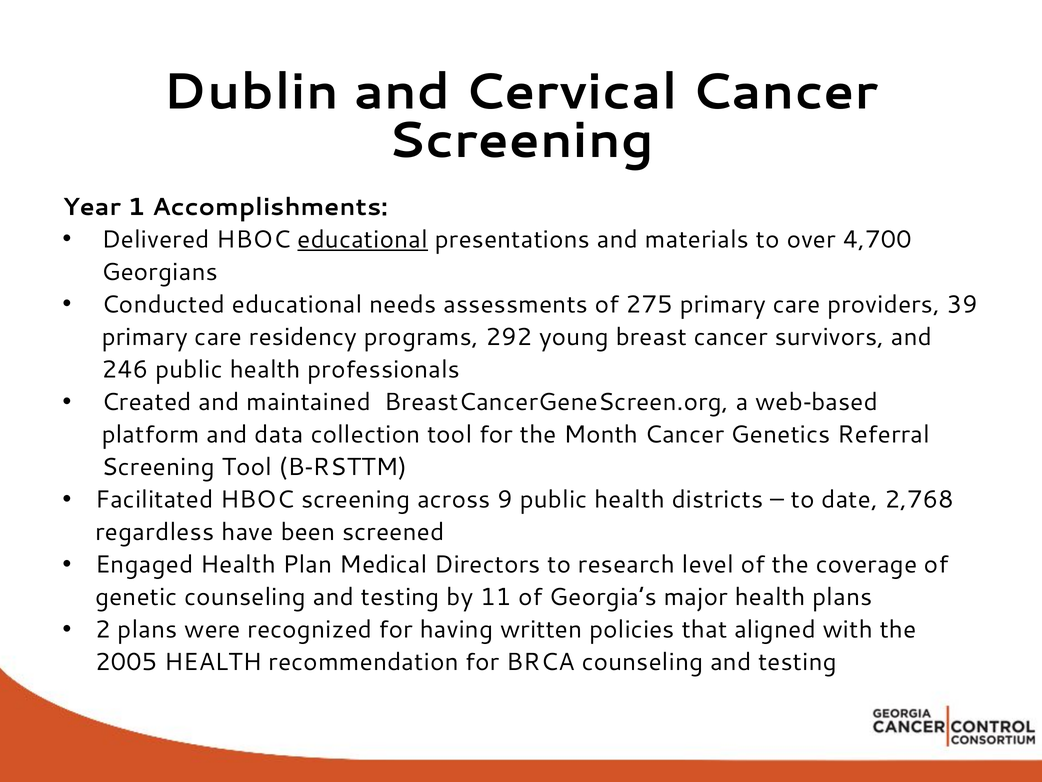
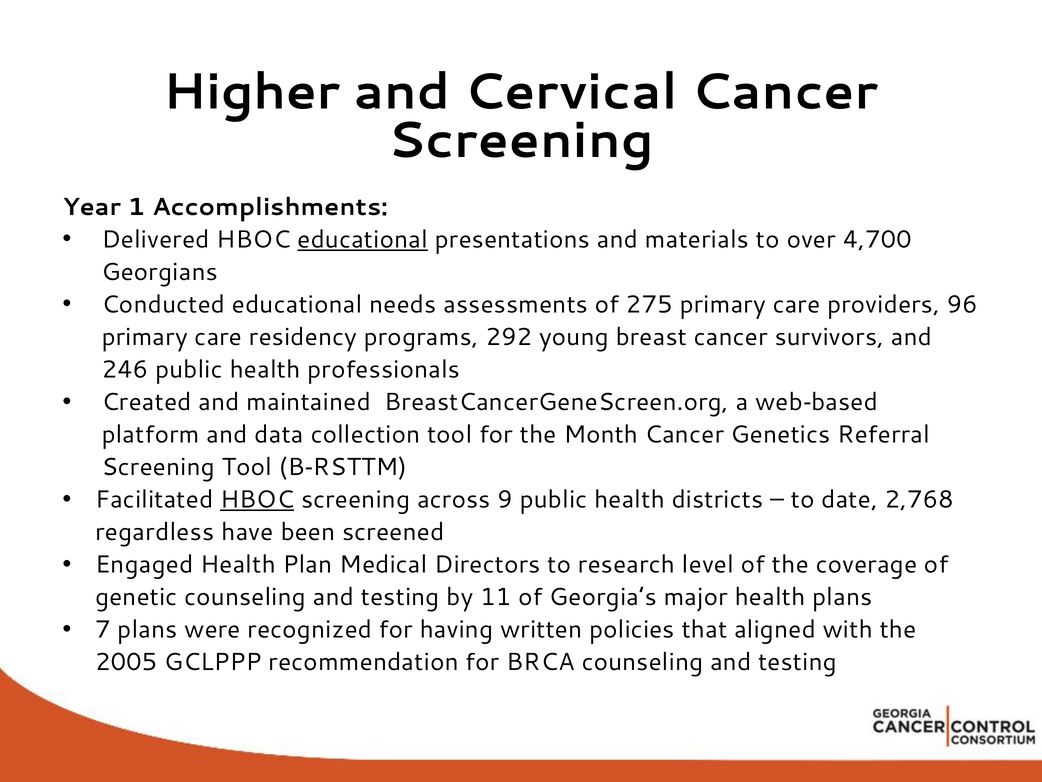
Dublin: Dublin -> Higher (252, 92)
39: 39 -> 96 (962, 304)
HBOC underline: none -> present (257, 499)
2: 2 -> 7 (103, 629)
2005 HEALTH: HEALTH -> GCLPPP (213, 662)
